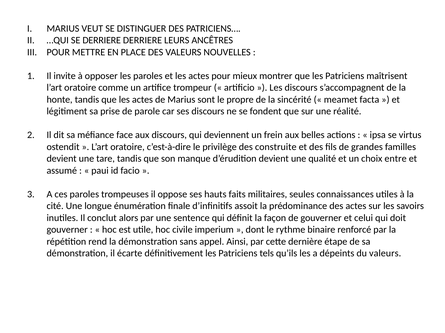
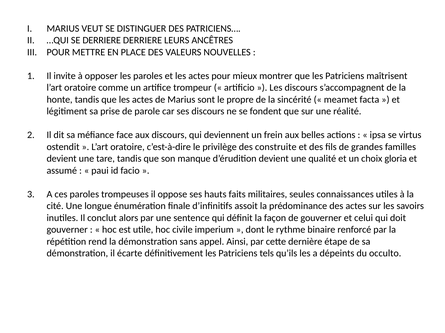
entre: entre -> gloria (396, 159)
du valeurs: valeurs -> occulto (385, 254)
